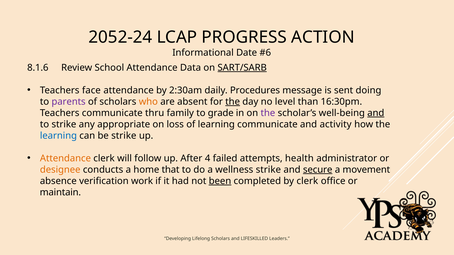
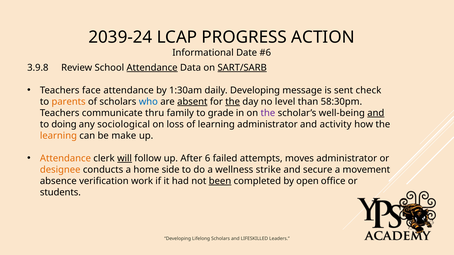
2052-24: 2052-24 -> 2039-24 (120, 37)
8.1.6: 8.1.6 -> 3.9.8 (38, 68)
Attendance underline: none -> present (152, 68)
2:30am: 2:30am -> 1:30am (186, 90)
daily Procedures: Procedures -> Developing (255, 90)
doing: doing -> check (368, 90)
parents colour: purple -> orange (69, 102)
who colour: orange -> blue (148, 102)
absent underline: none -> present (192, 102)
16:30pm: 16:30pm -> 58:30pm (341, 102)
to strike: strike -> doing (64, 124)
appropriate: appropriate -> sociological (124, 124)
learning communicate: communicate -> administrator (267, 124)
learning colour: blue -> orange (58, 136)
be strike: strike -> make (124, 136)
will underline: none -> present (125, 159)
4: 4 -> 6 (208, 159)
health: health -> moves (299, 159)
that: that -> side (171, 170)
secure underline: present -> none (318, 170)
by clerk: clerk -> open (307, 181)
maintain: maintain -> students (60, 193)
